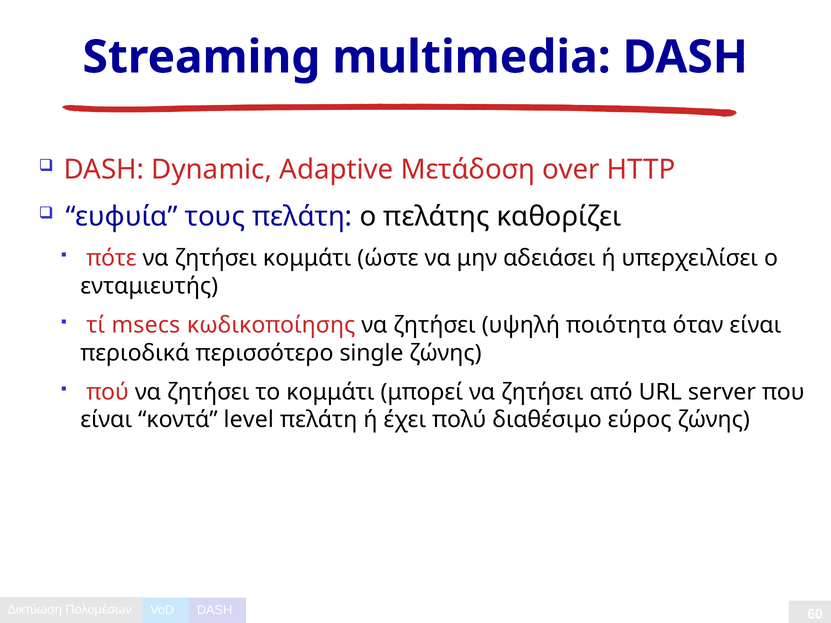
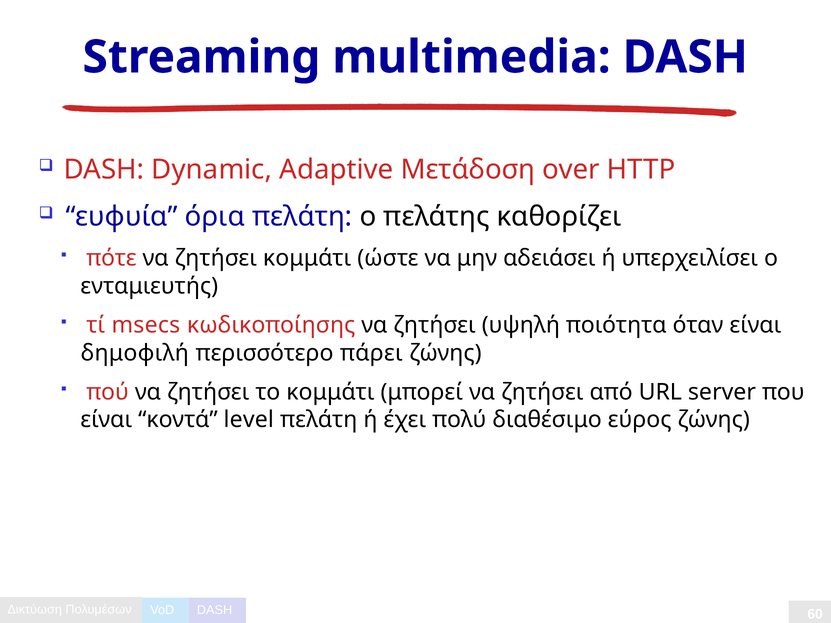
τους: τους -> όρια (215, 217)
περιοδικά: περιοδικά -> δημοφιλή (135, 353)
single: single -> πάρει (371, 353)
